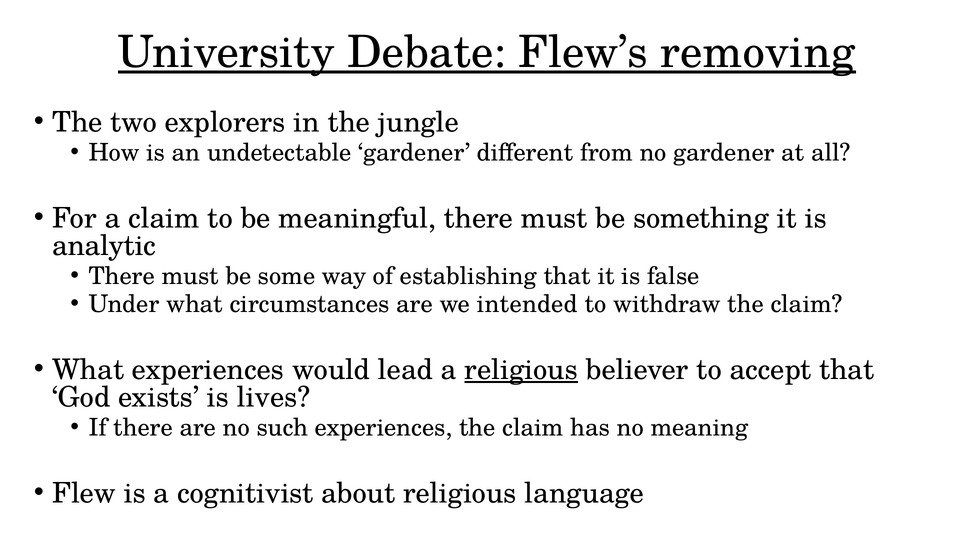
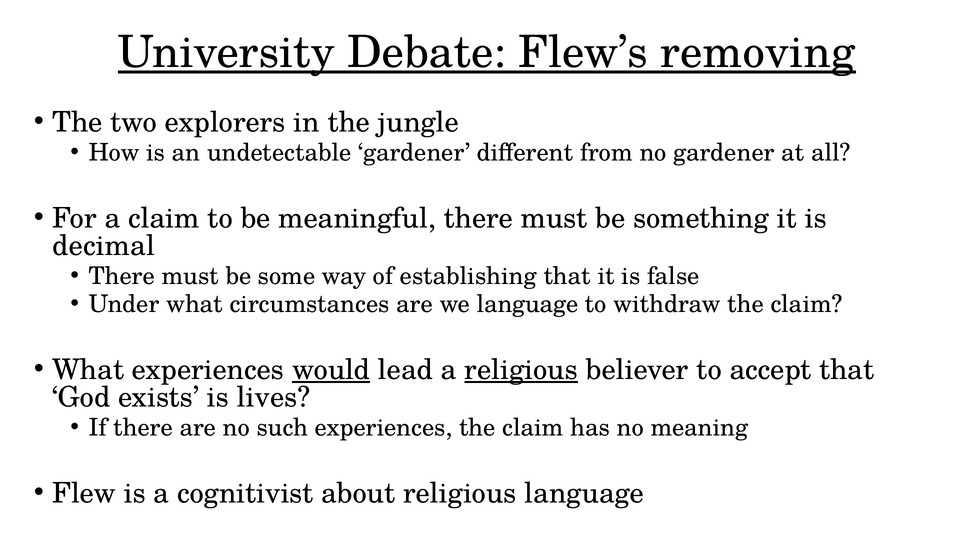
analytic: analytic -> decimal (104, 246)
we intended: intended -> language (528, 304)
would underline: none -> present (331, 370)
